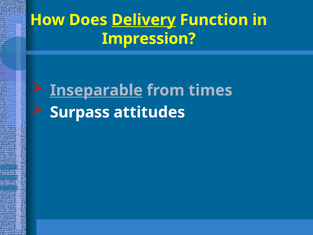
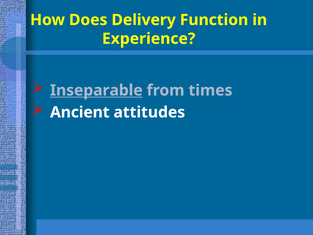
Delivery underline: present -> none (144, 20)
Impression: Impression -> Experience (149, 39)
Surpass: Surpass -> Ancient (80, 112)
